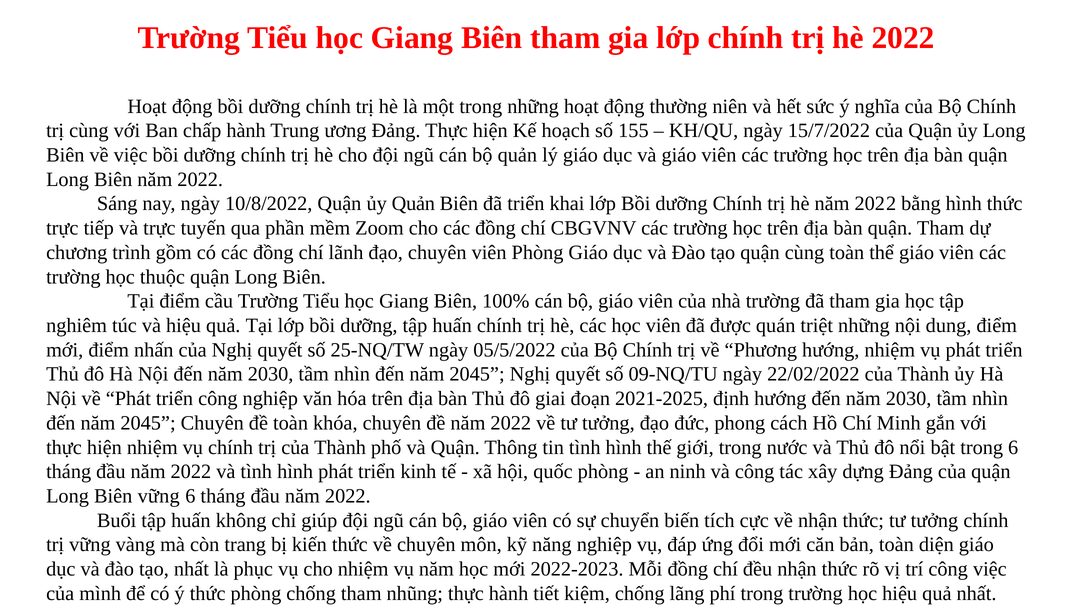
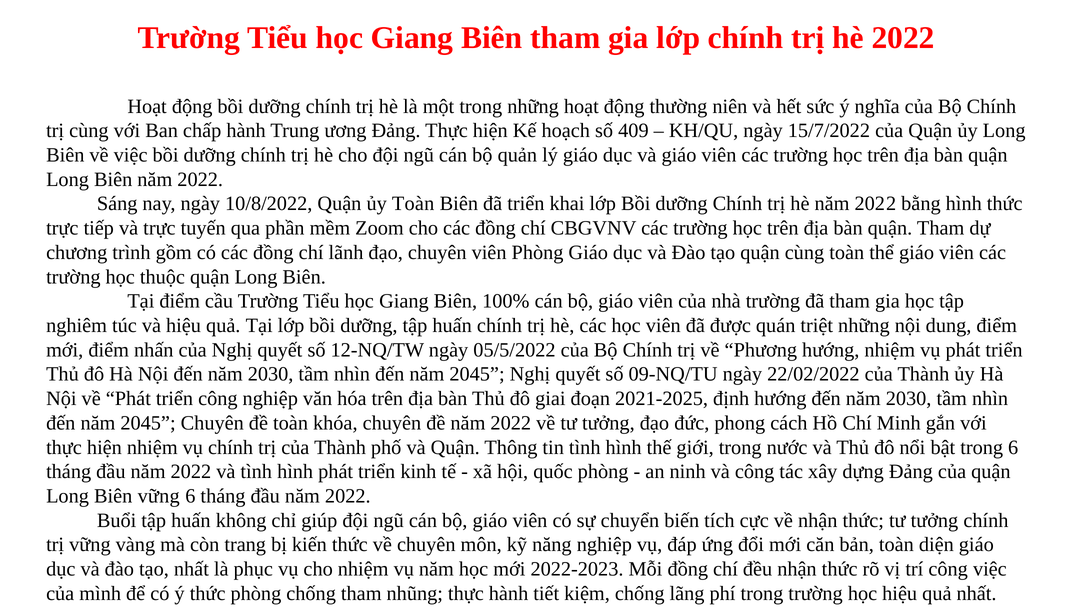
155: 155 -> 409 (633, 131)
ủy Quản: Quản -> Toàn (413, 204)
25-NQ/TW: 25-NQ/TW -> 12-NQ/TW (377, 350)
